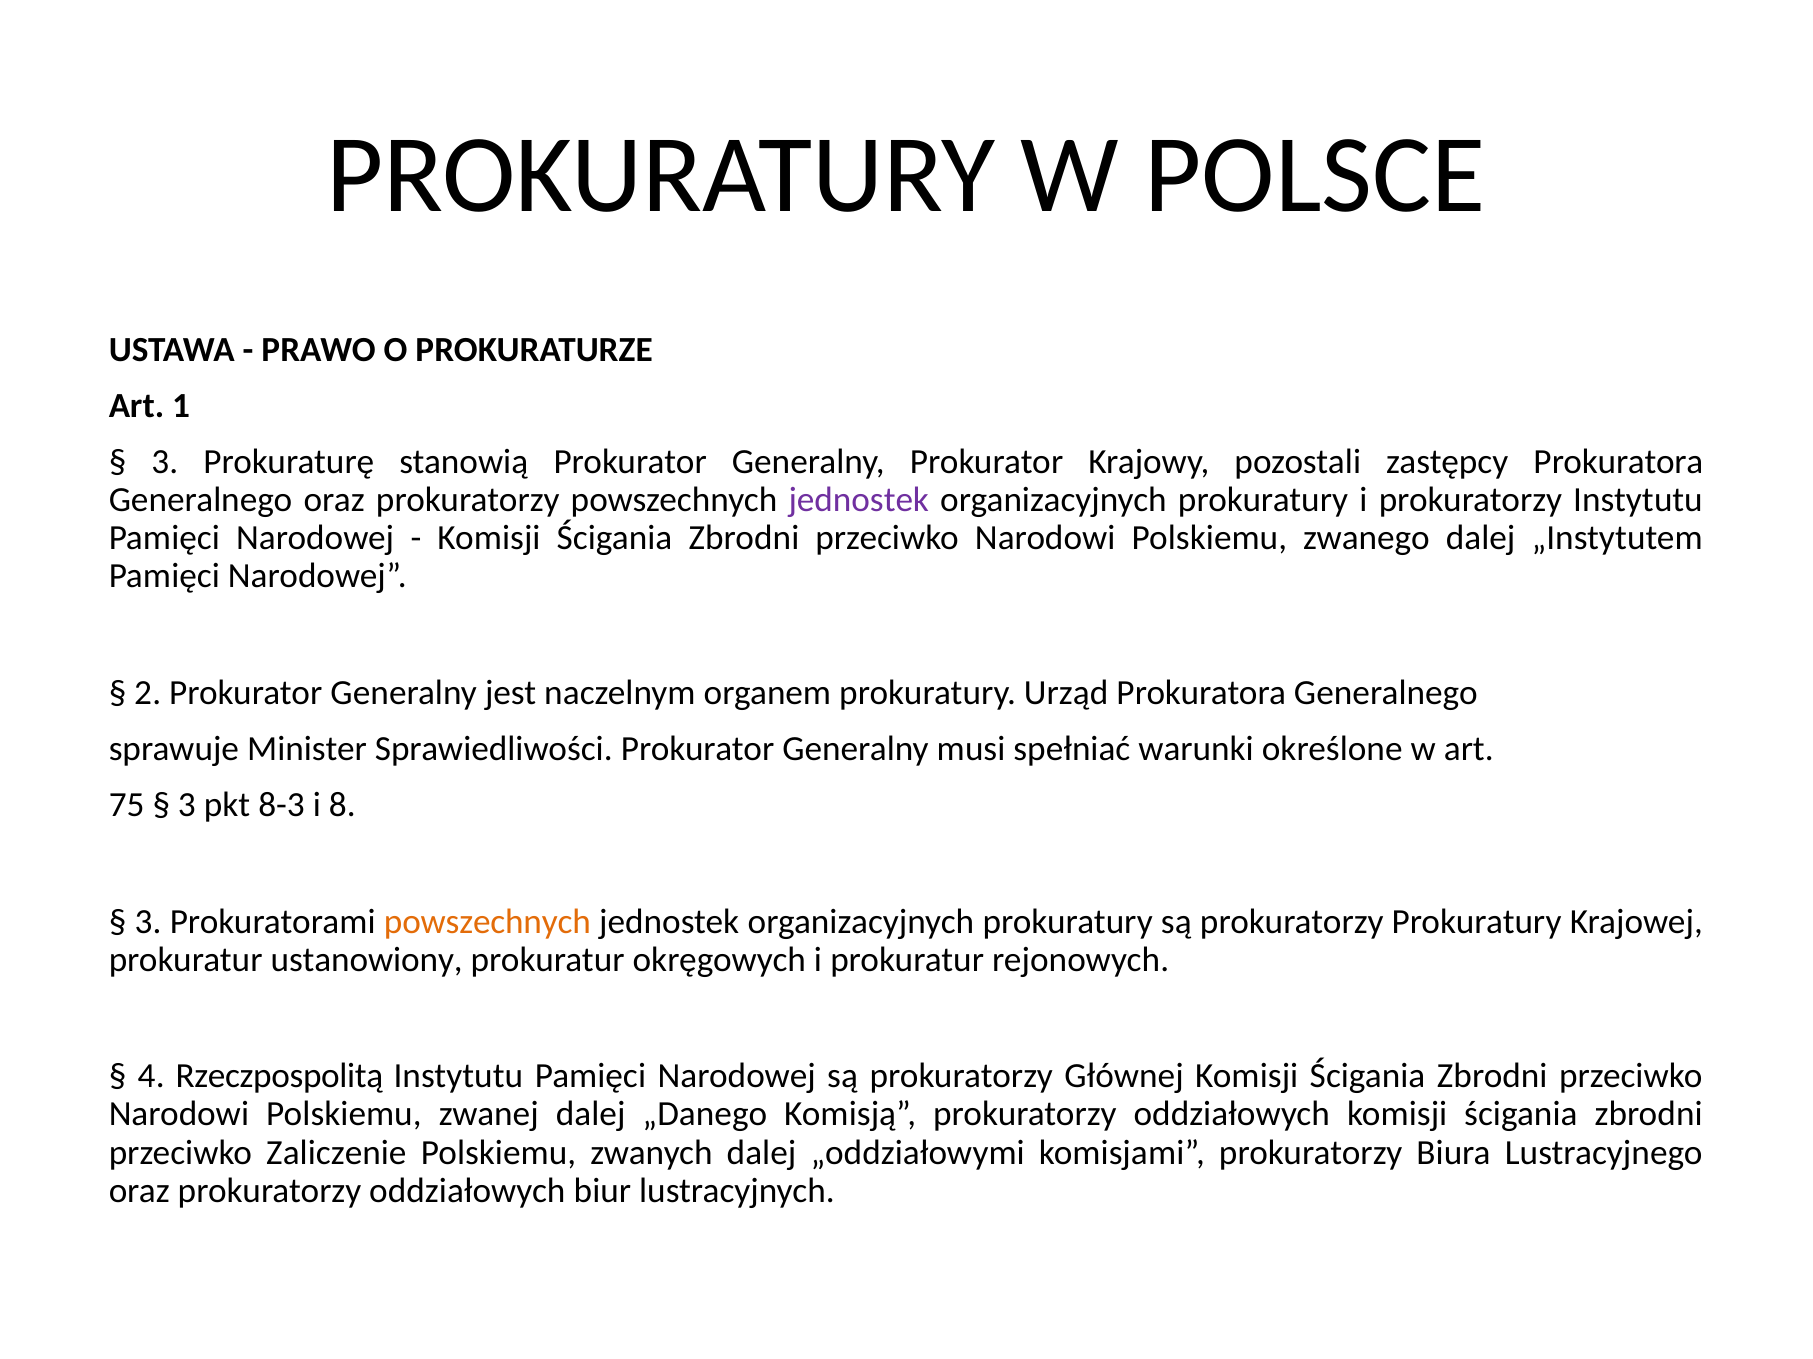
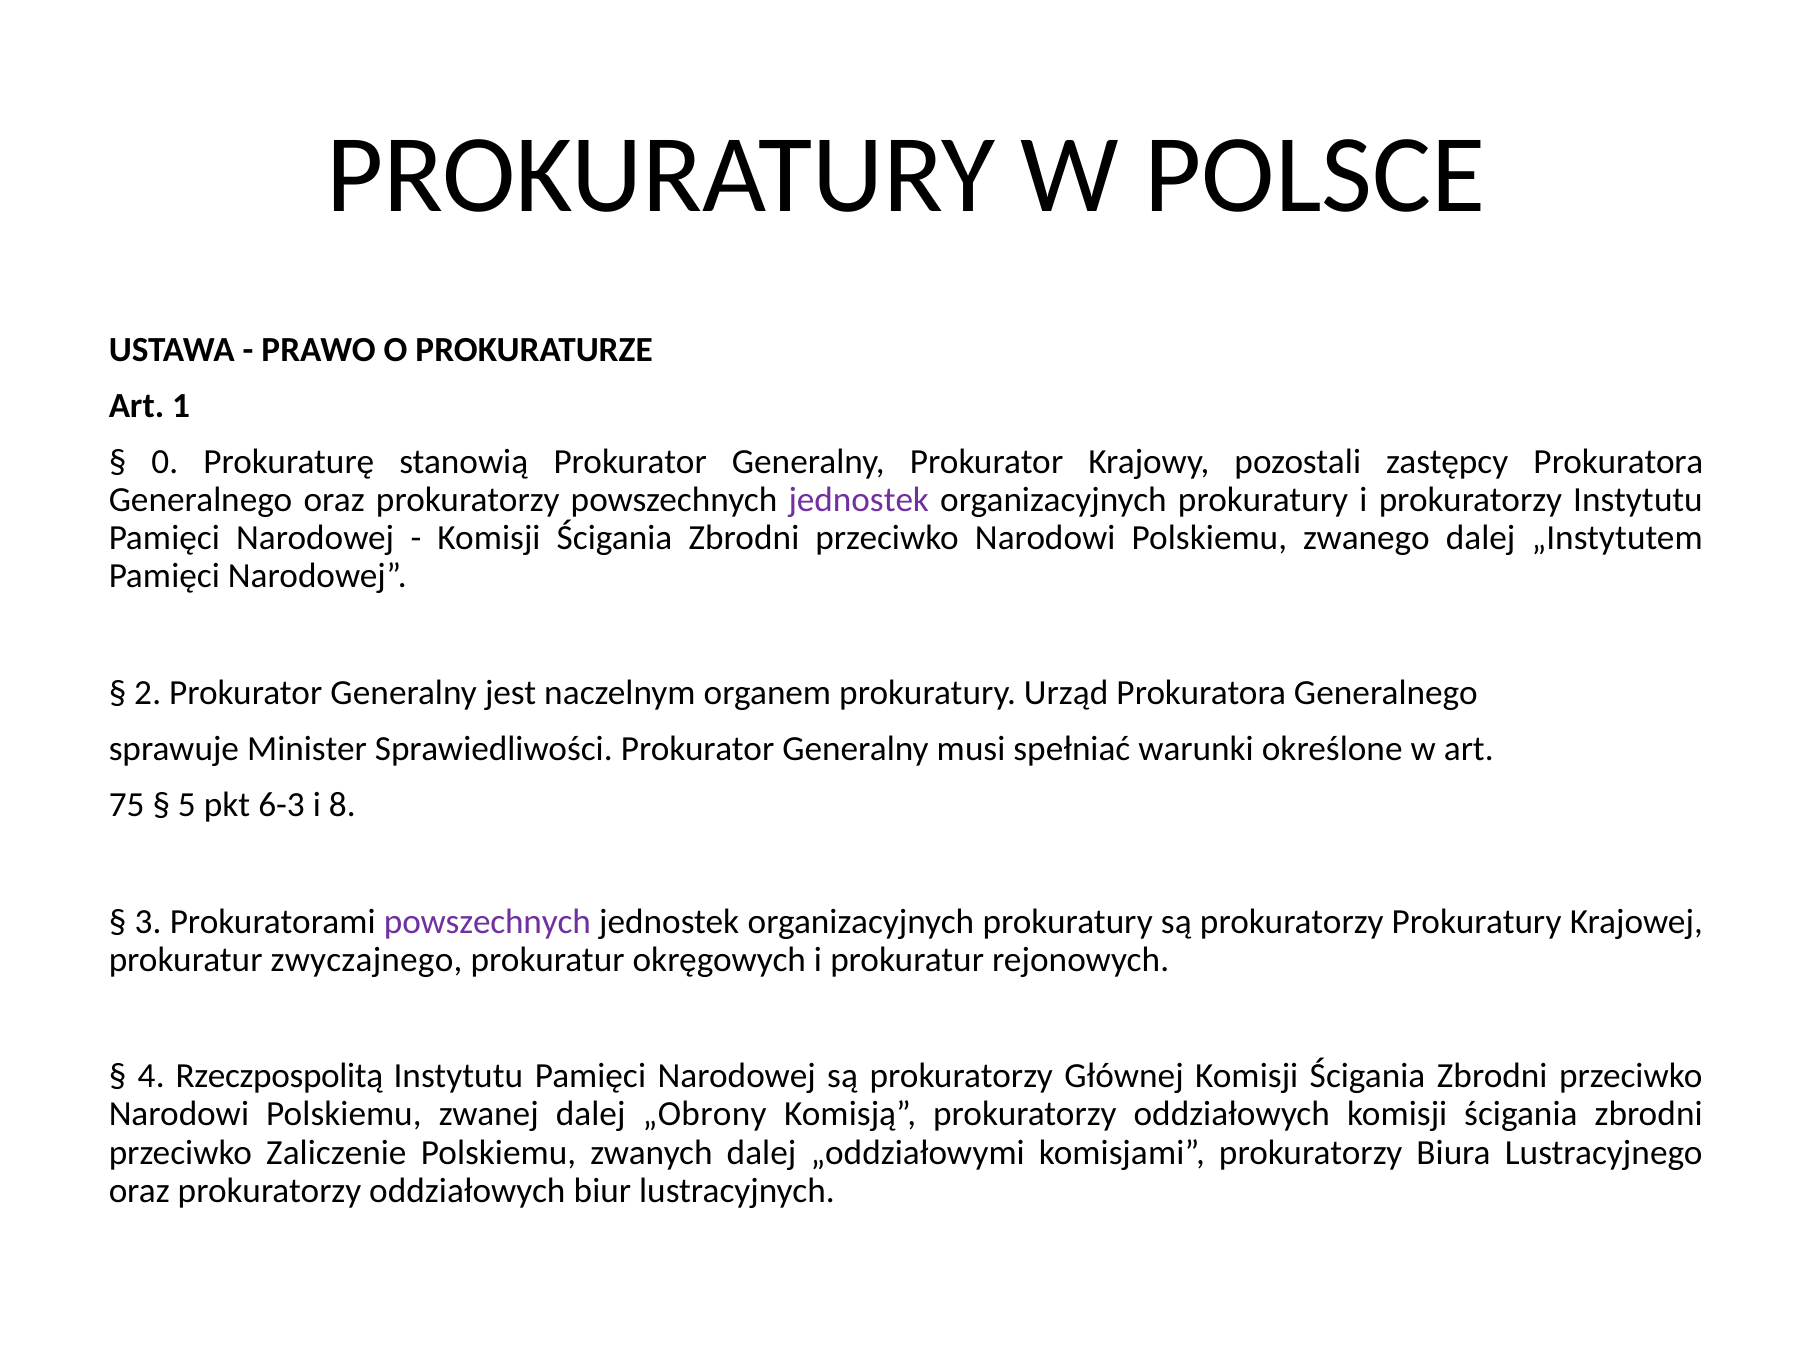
3: 3 -> 0 (165, 462)
3: 3 -> 5 (187, 806)
8-3: 8-3 -> 6-3 (282, 806)
powszechnych colour: orange -> purple (487, 922)
ustanowiony: ustanowiony -> zwyczajnego (366, 960)
„Danego: „Danego -> „Obrony (705, 1115)
